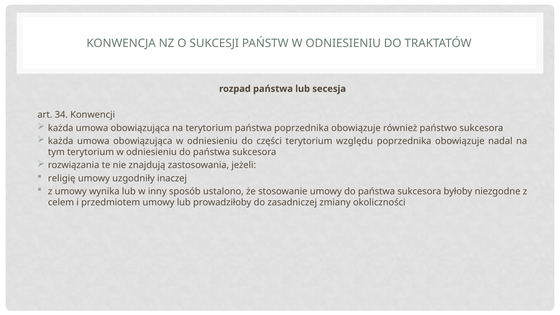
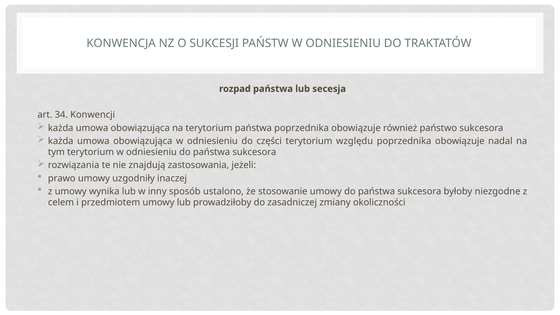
religię: religię -> prawo (62, 178)
